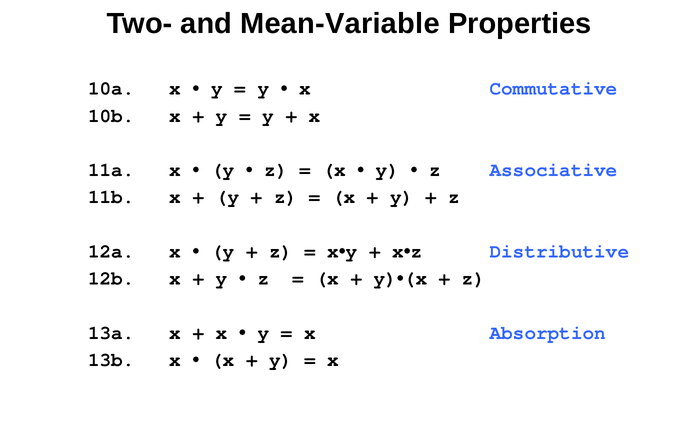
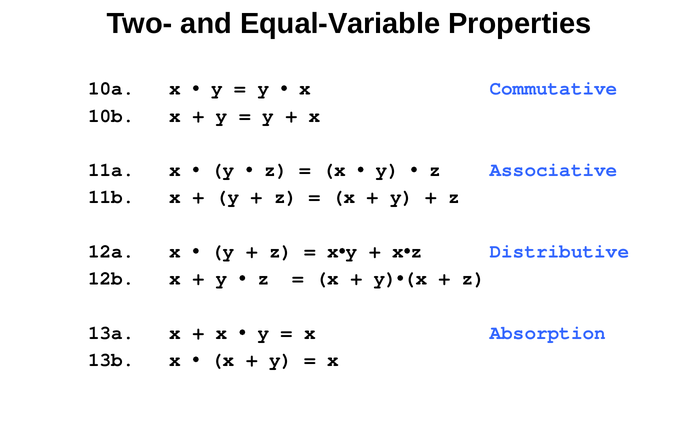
Mean-Variable: Mean-Variable -> Equal-Variable (340, 24)
